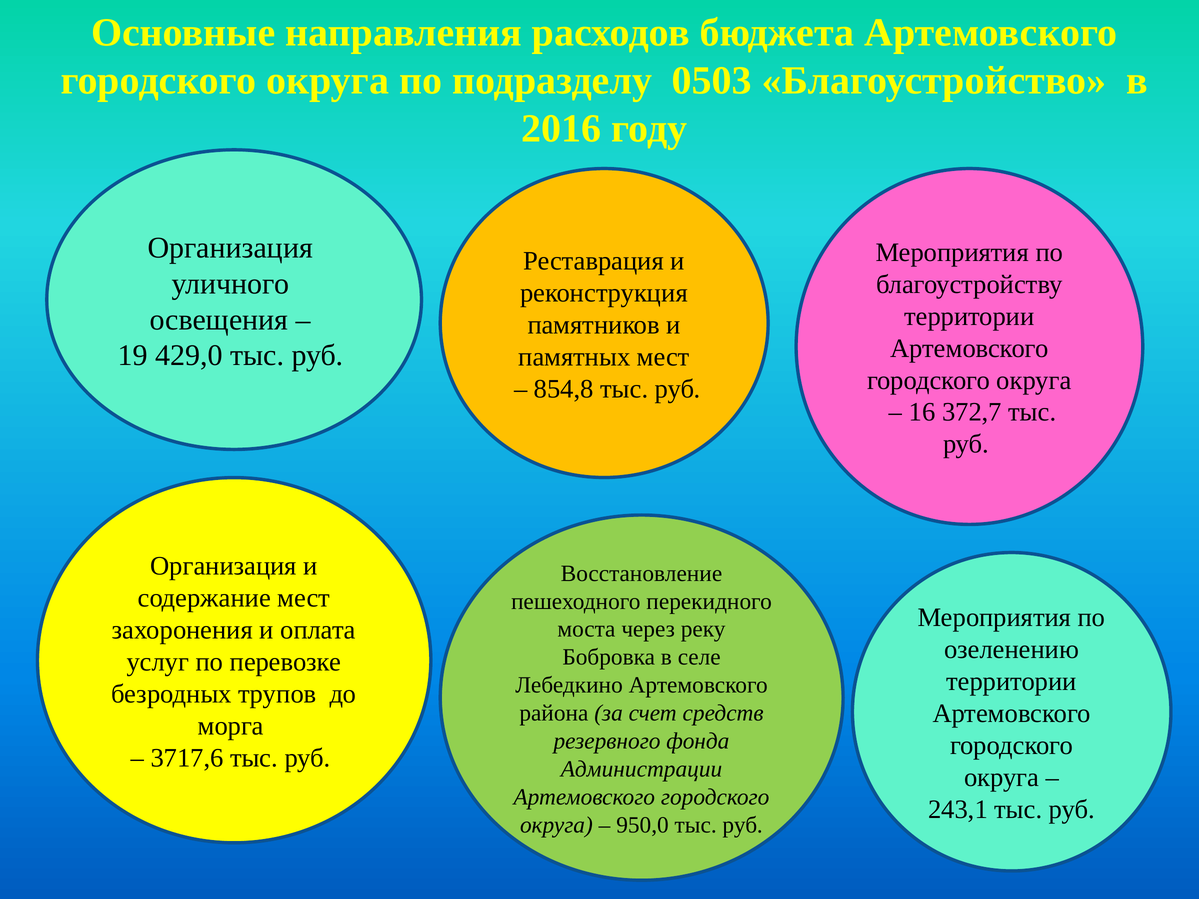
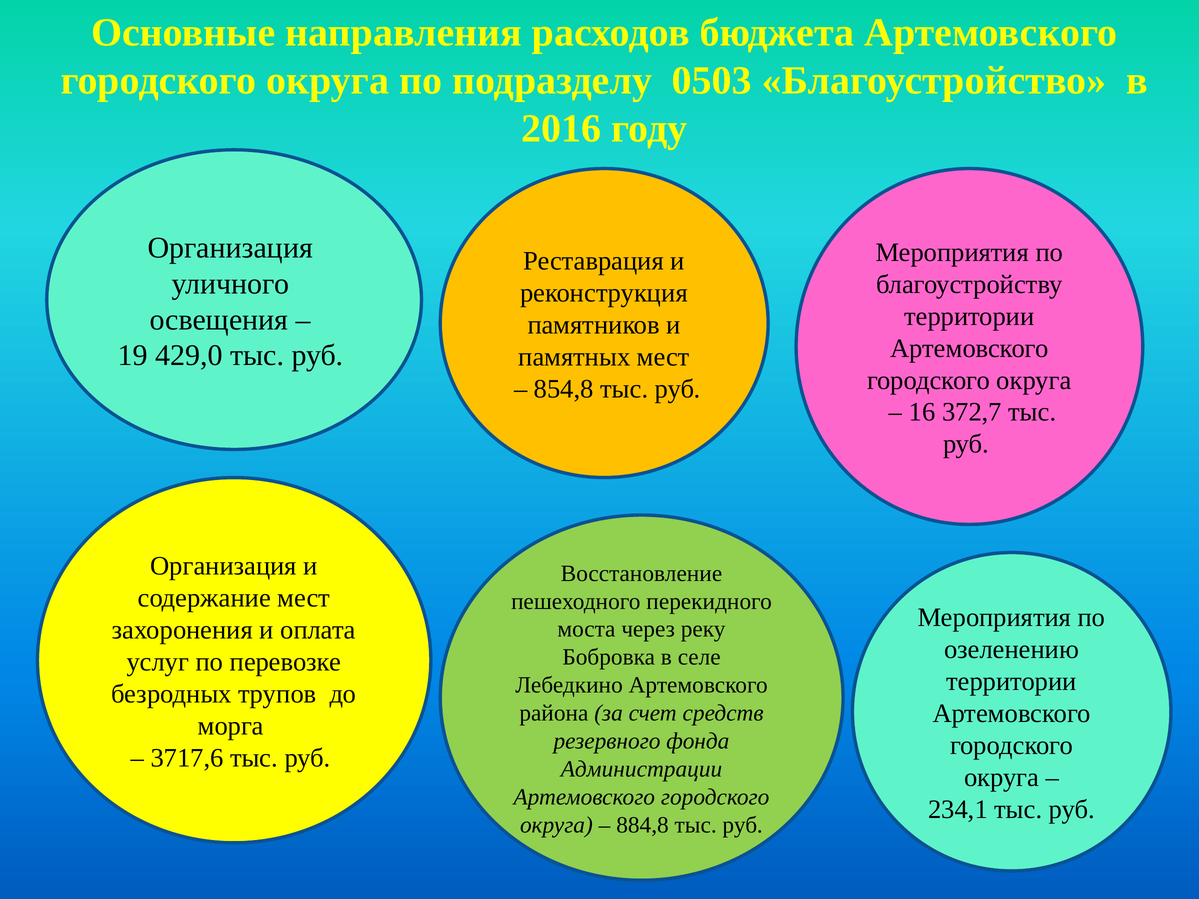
243,1: 243,1 -> 234,1 (958, 810)
950,0: 950,0 -> 884,8 (643, 825)
